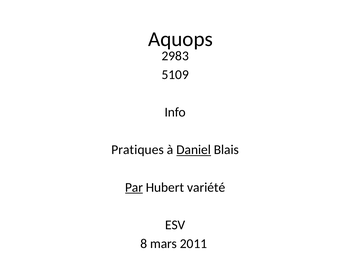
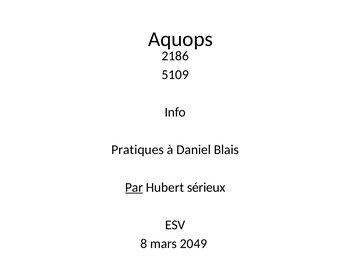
2983: 2983 -> 2186 (175, 56)
Daniel underline: present -> none (194, 150)
variété: variété -> sérieux (206, 187)
2011: 2011 -> 2049 (194, 243)
